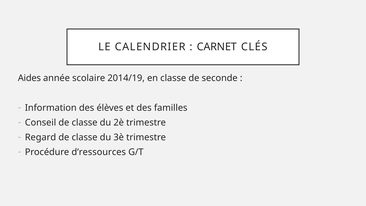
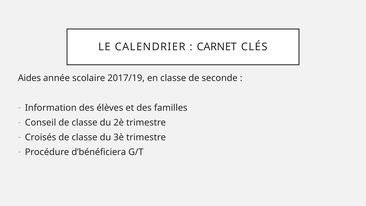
2014/19: 2014/19 -> 2017/19 (126, 78)
Regard: Regard -> Croisés (41, 137)
d’ressources: d’ressources -> d’bénéficiera (99, 152)
